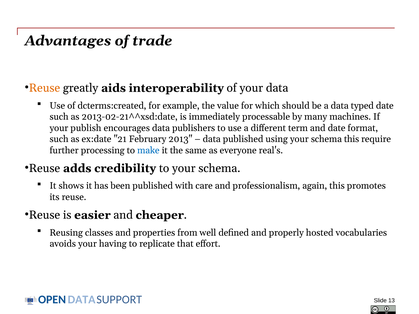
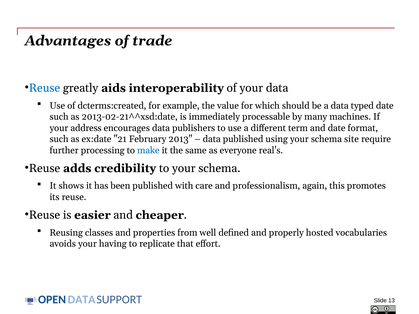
Reuse colour: orange -> blue (45, 88)
publish: publish -> address (86, 128)
schema this: this -> site (351, 139)
